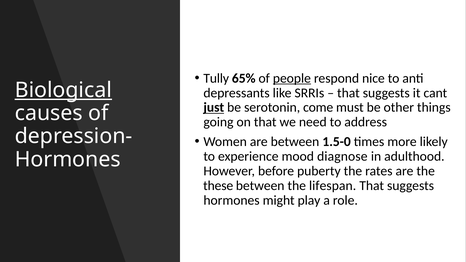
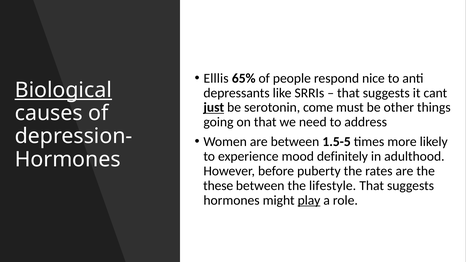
Tully: Tully -> Elllis (216, 78)
people underline: present -> none (292, 78)
1.5-0: 1.5-0 -> 1.5-5 (337, 142)
diagnose: diagnose -> definitely (342, 156)
lifespan: lifespan -> lifestyle (333, 186)
play underline: none -> present (309, 200)
